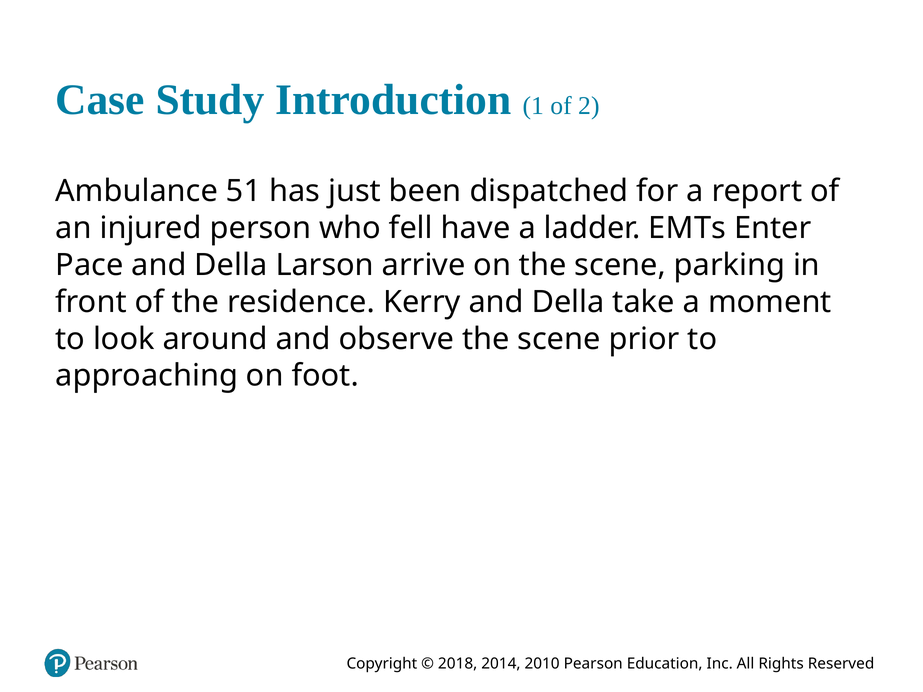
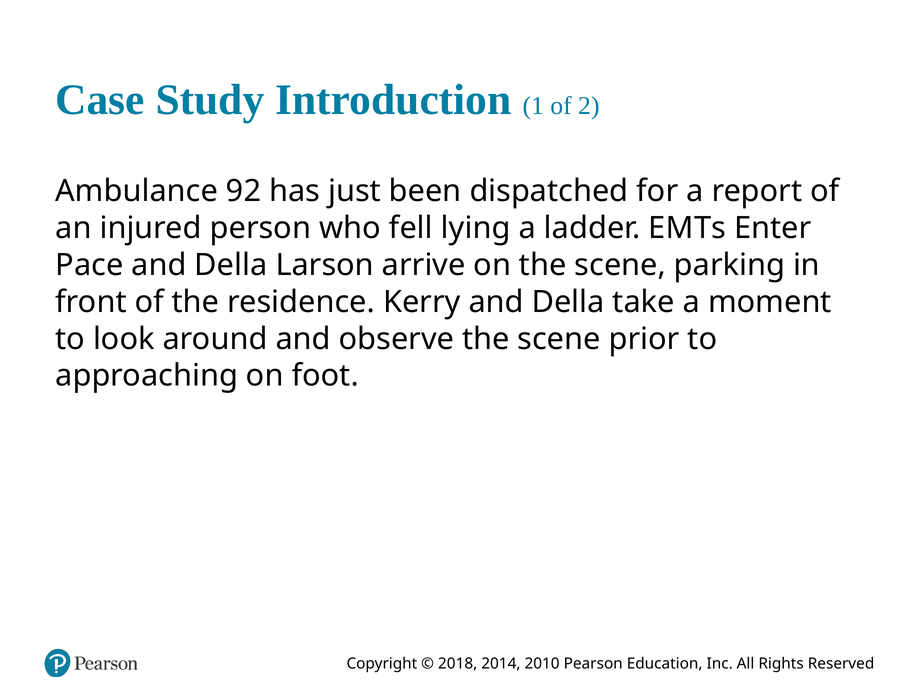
51: 51 -> 92 (244, 191)
have: have -> lying (476, 228)
